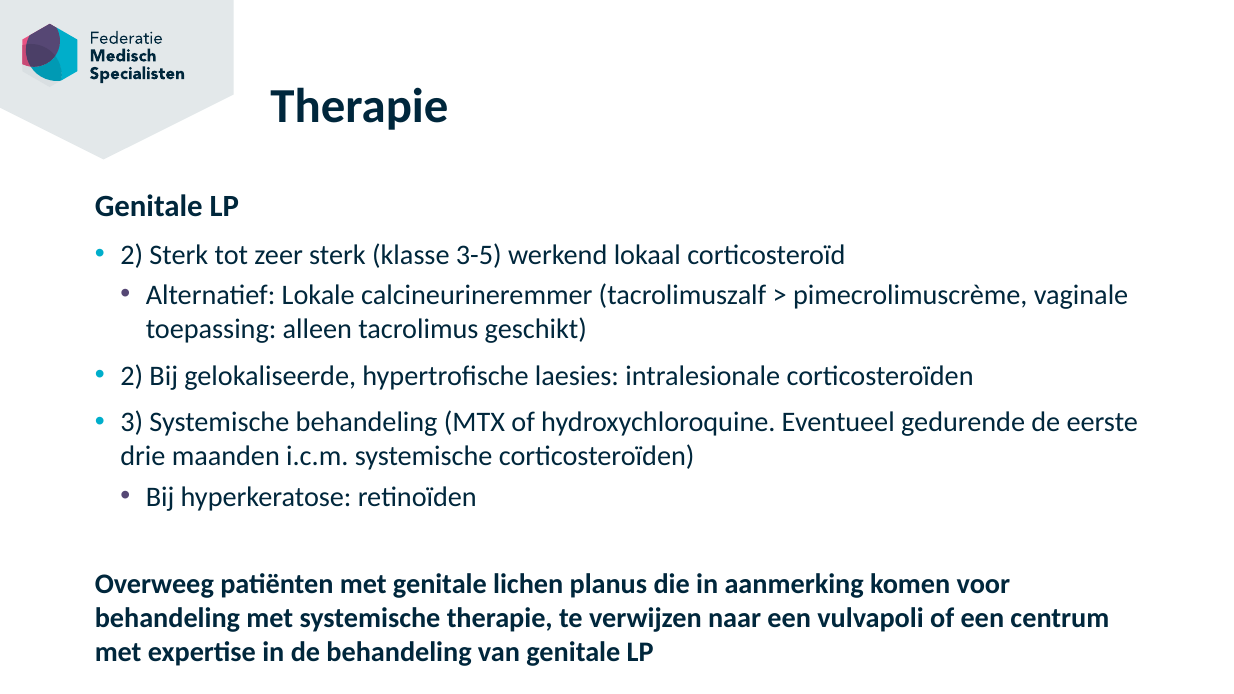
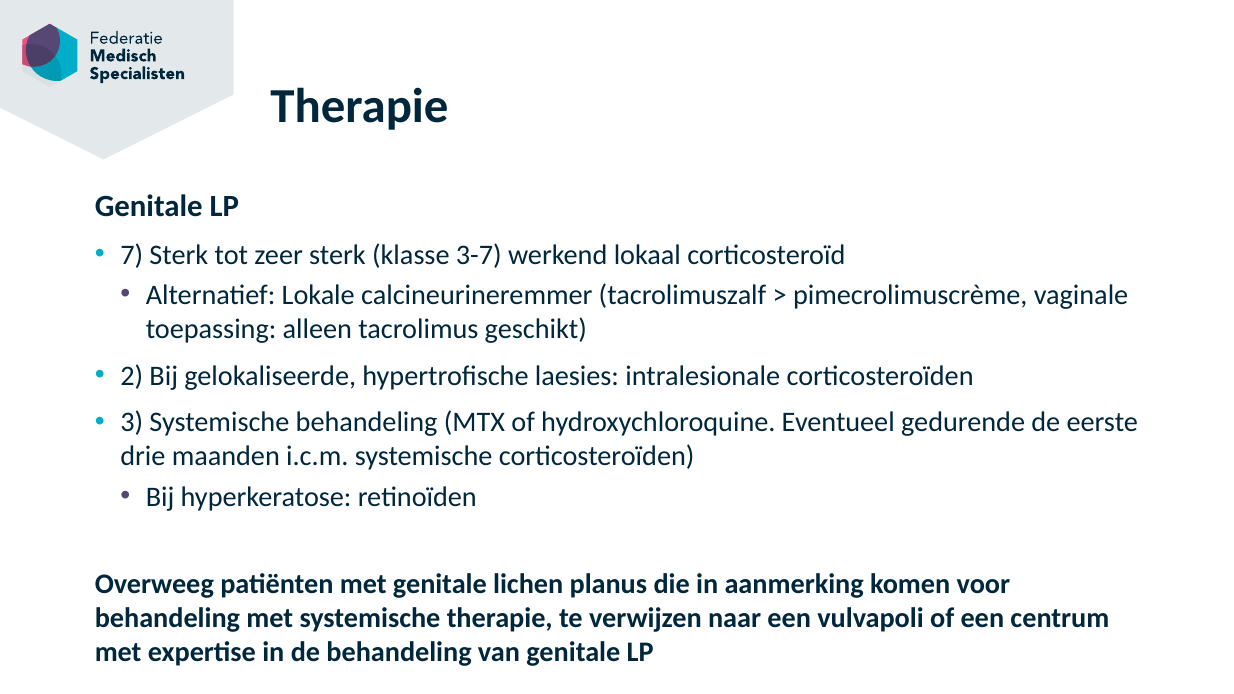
2: 2 -> 7 (132, 255)
3-5: 3-5 -> 3-7 (479, 255)
